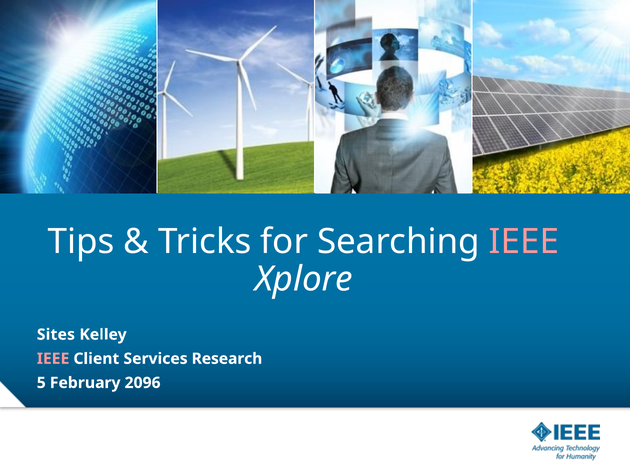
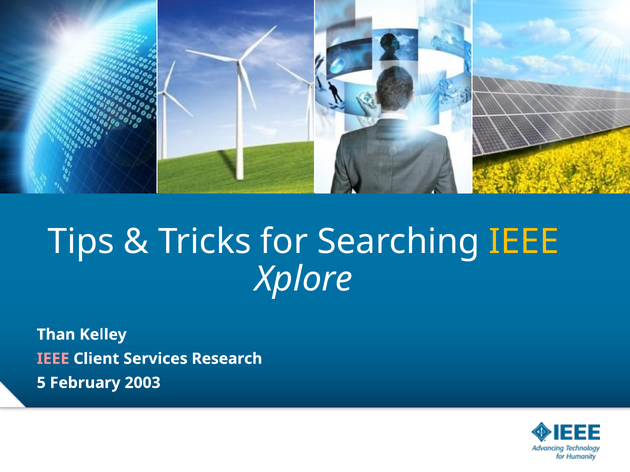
IEEE colour: pink -> yellow (524, 242)
Sites: Sites -> Than (56, 335)
2096: 2096 -> 2003 (143, 383)
